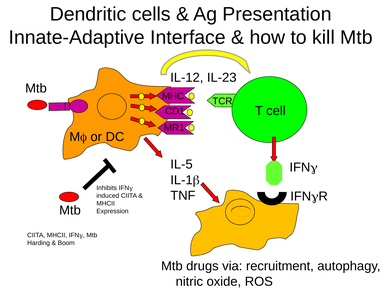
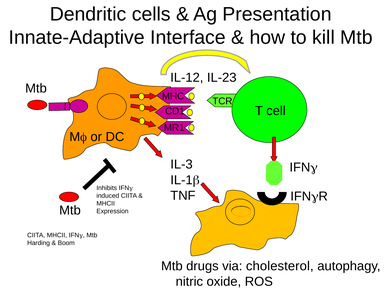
IL-5: IL-5 -> IL-3 (182, 164)
recruitment: recruitment -> cholesterol (280, 266)
